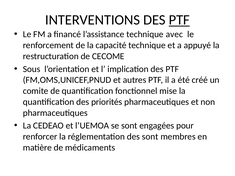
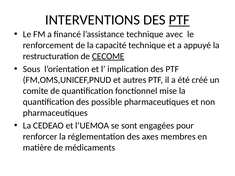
CECOME underline: none -> present (108, 56)
priorités: priorités -> possible (107, 102)
des sont: sont -> axes (150, 137)
